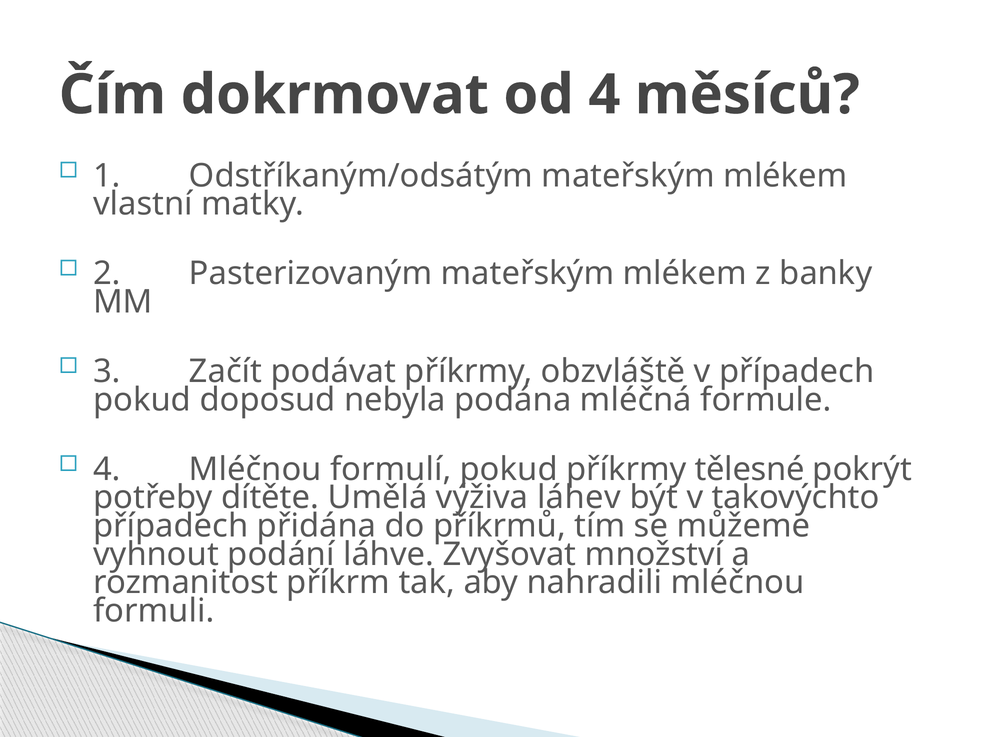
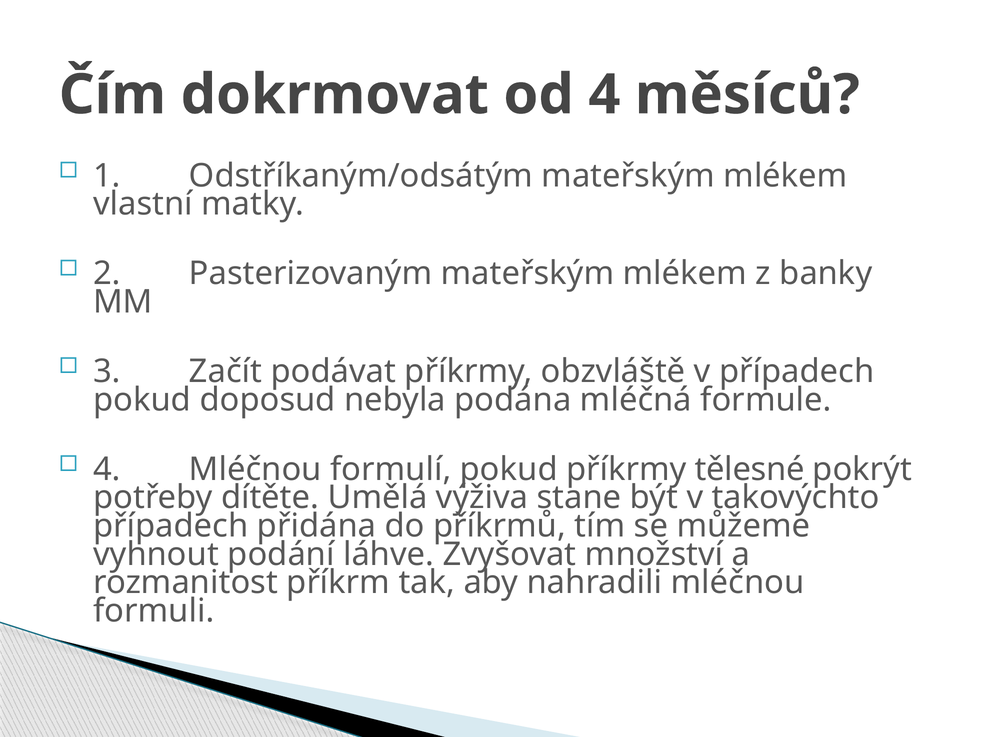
láhev: láhev -> stane (579, 498)
